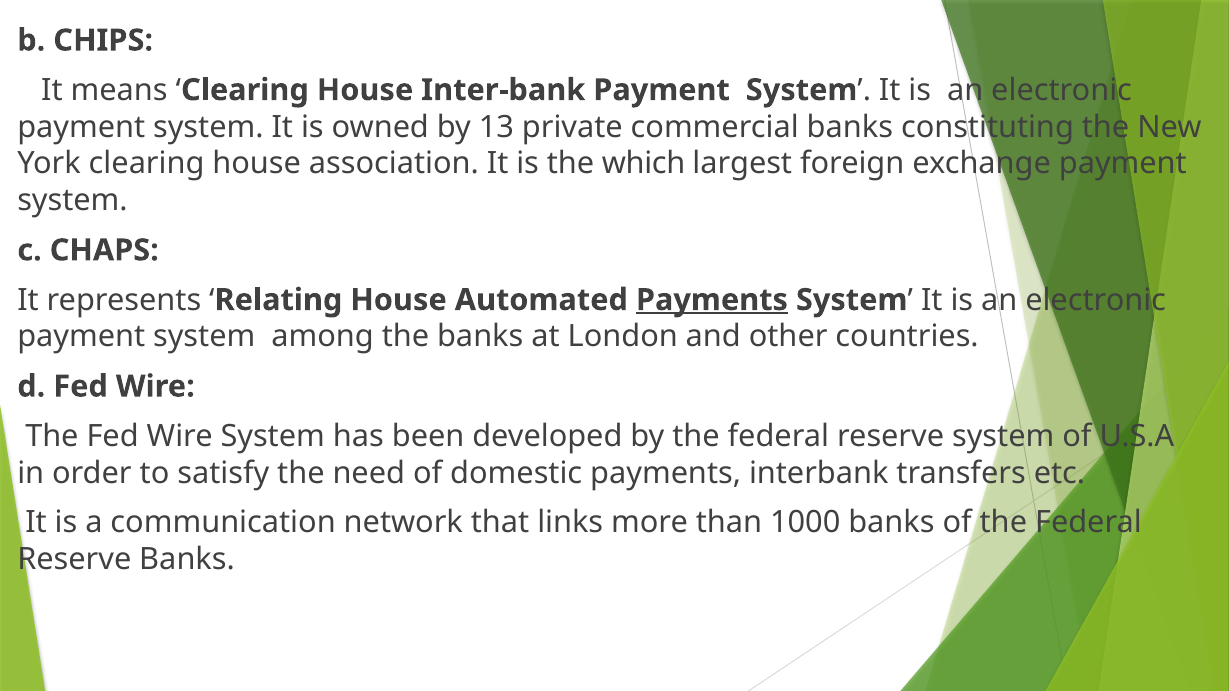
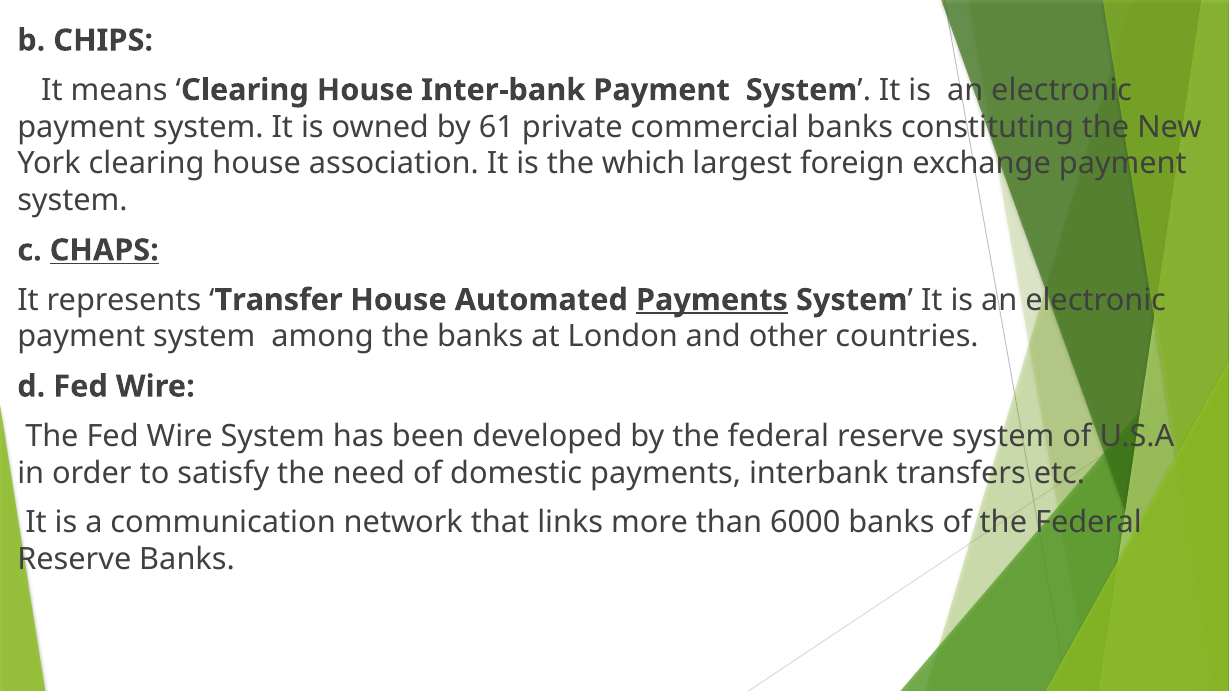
13: 13 -> 61 (496, 127)
CHAPS underline: none -> present (104, 250)
Relating: Relating -> Transfer (279, 300)
1000: 1000 -> 6000 (805, 523)
